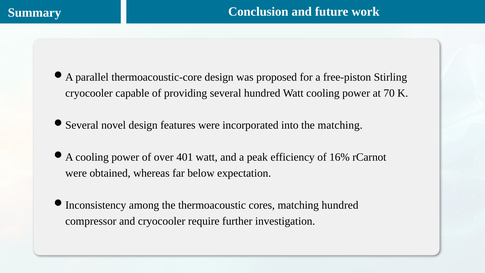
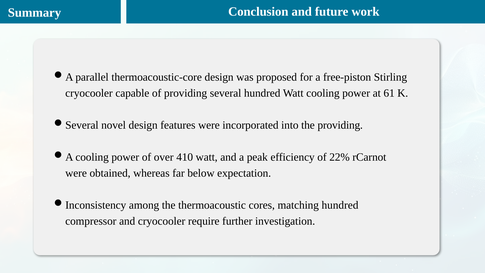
70: 70 -> 61 (389, 93)
the matching: matching -> providing (340, 125)
401: 401 -> 410 (185, 157)
16%: 16% -> 22% (340, 157)
